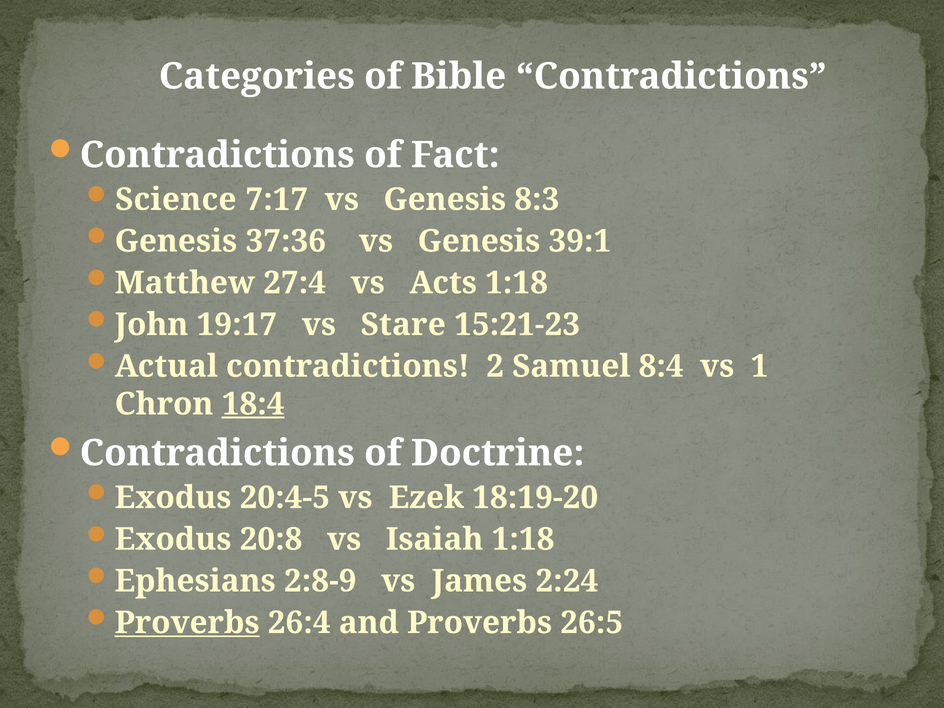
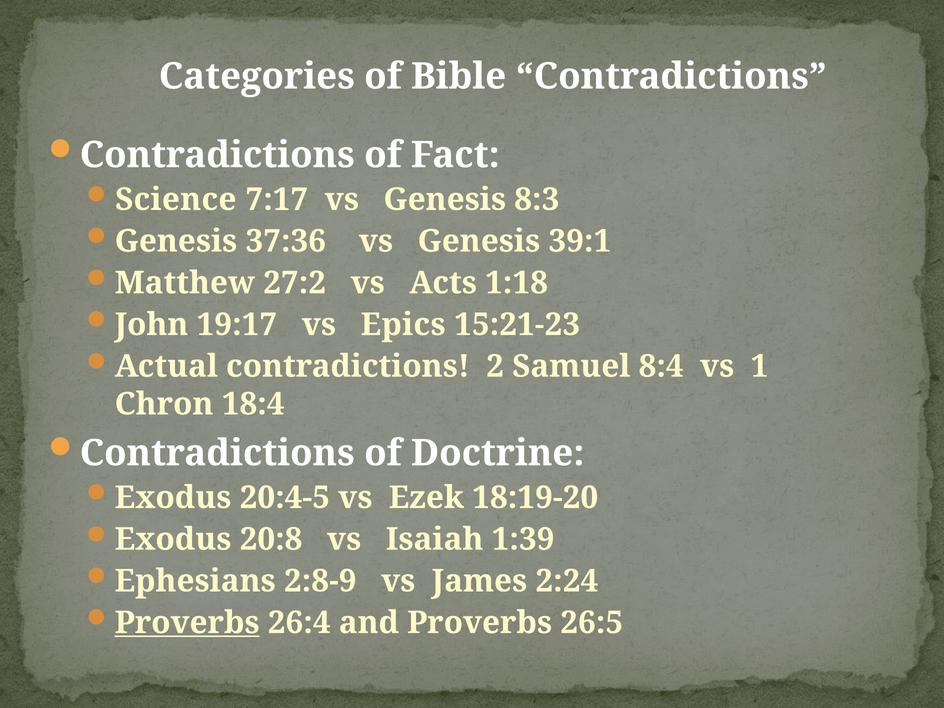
27:4: 27:4 -> 27:2 (295, 283)
Stare: Stare -> Epics (403, 325)
18:4 underline: present -> none (253, 404)
Isaiah 1:18: 1:18 -> 1:39 (523, 539)
